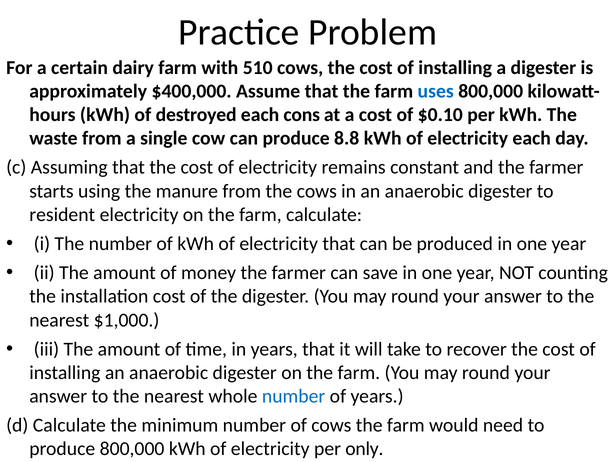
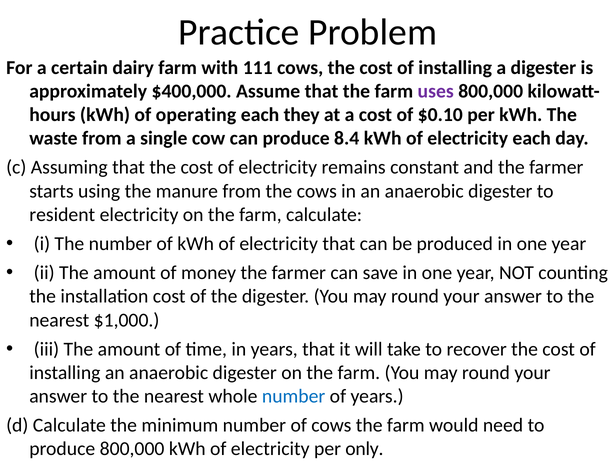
510: 510 -> 111 (258, 68)
uses colour: blue -> purple (436, 91)
destroyed: destroyed -> operating (196, 115)
cons: cons -> they (302, 115)
8.8: 8.8 -> 8.4 (347, 138)
